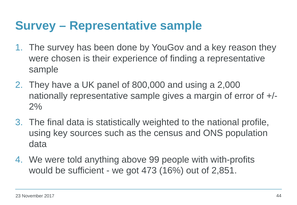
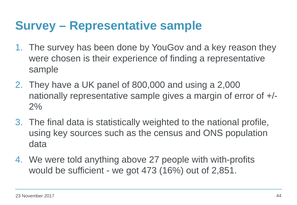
99: 99 -> 27 (154, 160)
